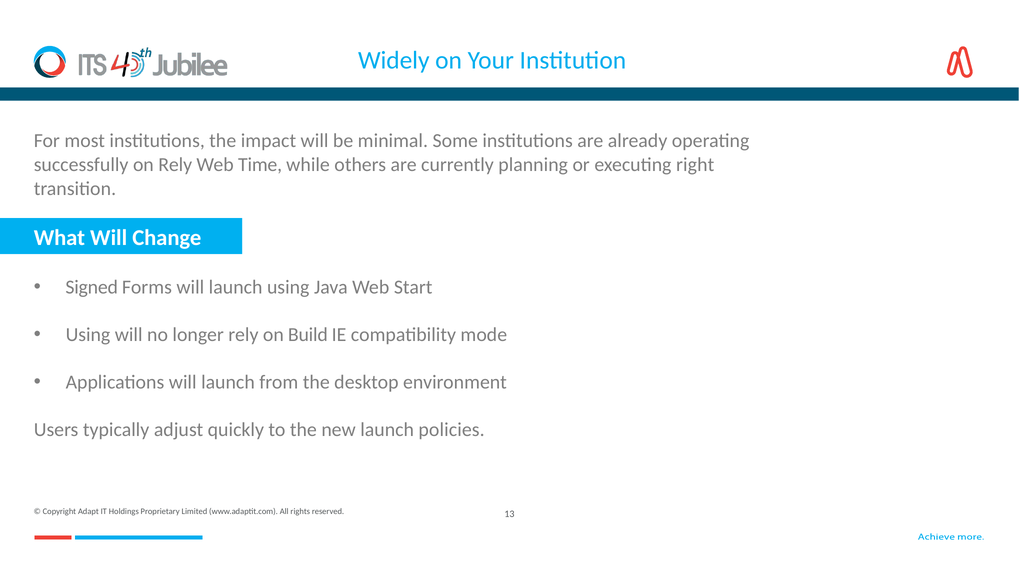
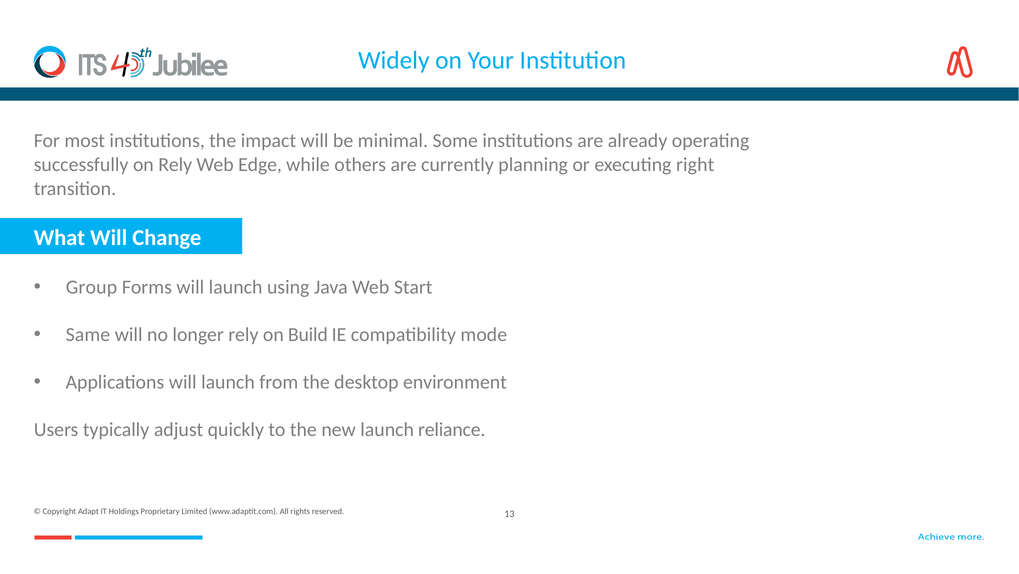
Time: Time -> Edge (260, 165)
Signed: Signed -> Group (91, 287)
Using: Using -> Same (88, 335)
policies: policies -> reliance (452, 430)
